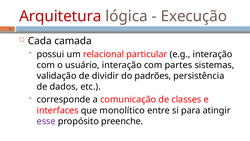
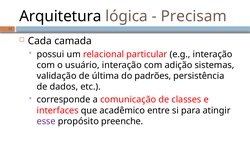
Arquitetura colour: red -> black (60, 16)
Execução: Execução -> Precisam (194, 16)
partes: partes -> adição (179, 65)
dividir: dividir -> última (105, 76)
monolítico: monolítico -> acadêmico (122, 110)
